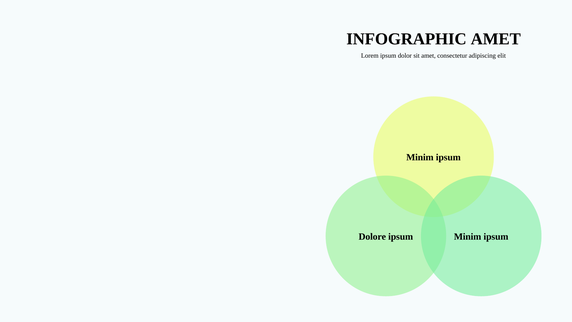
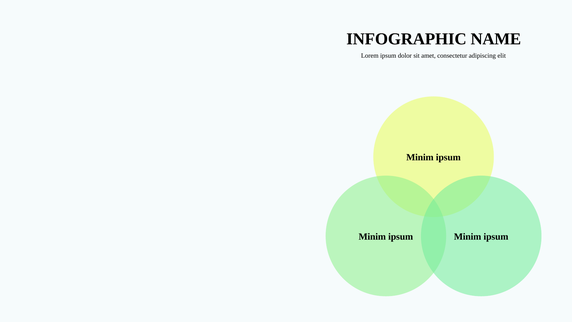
INFOGRAPHIC AMET: AMET -> NAME (496, 39)
Dolore: Dolore -> Minim (372, 236)
